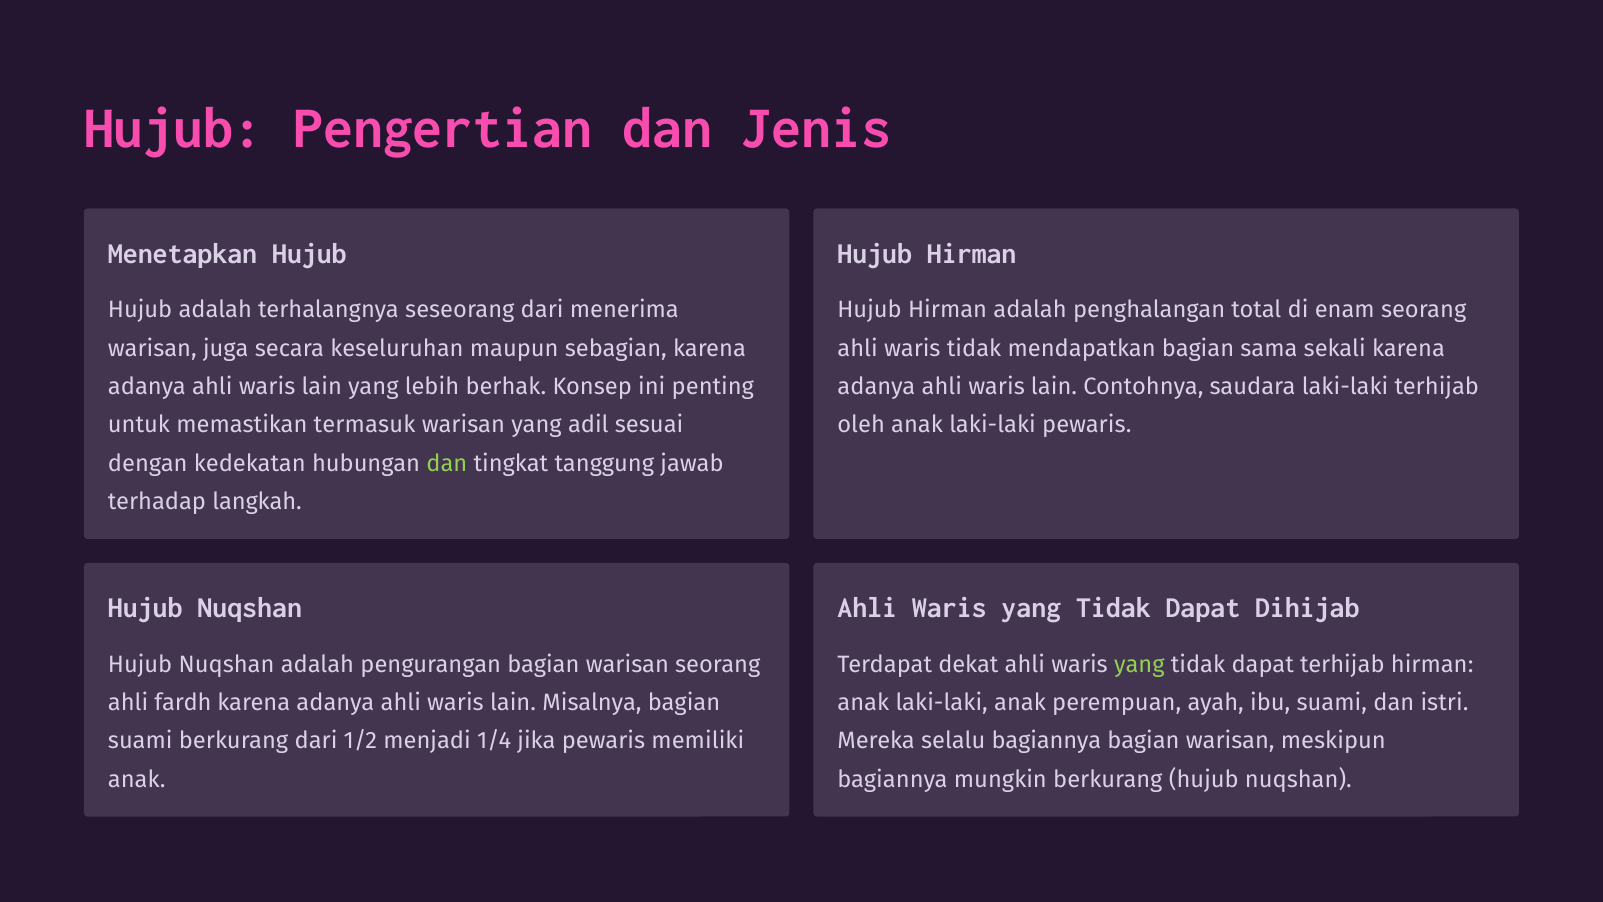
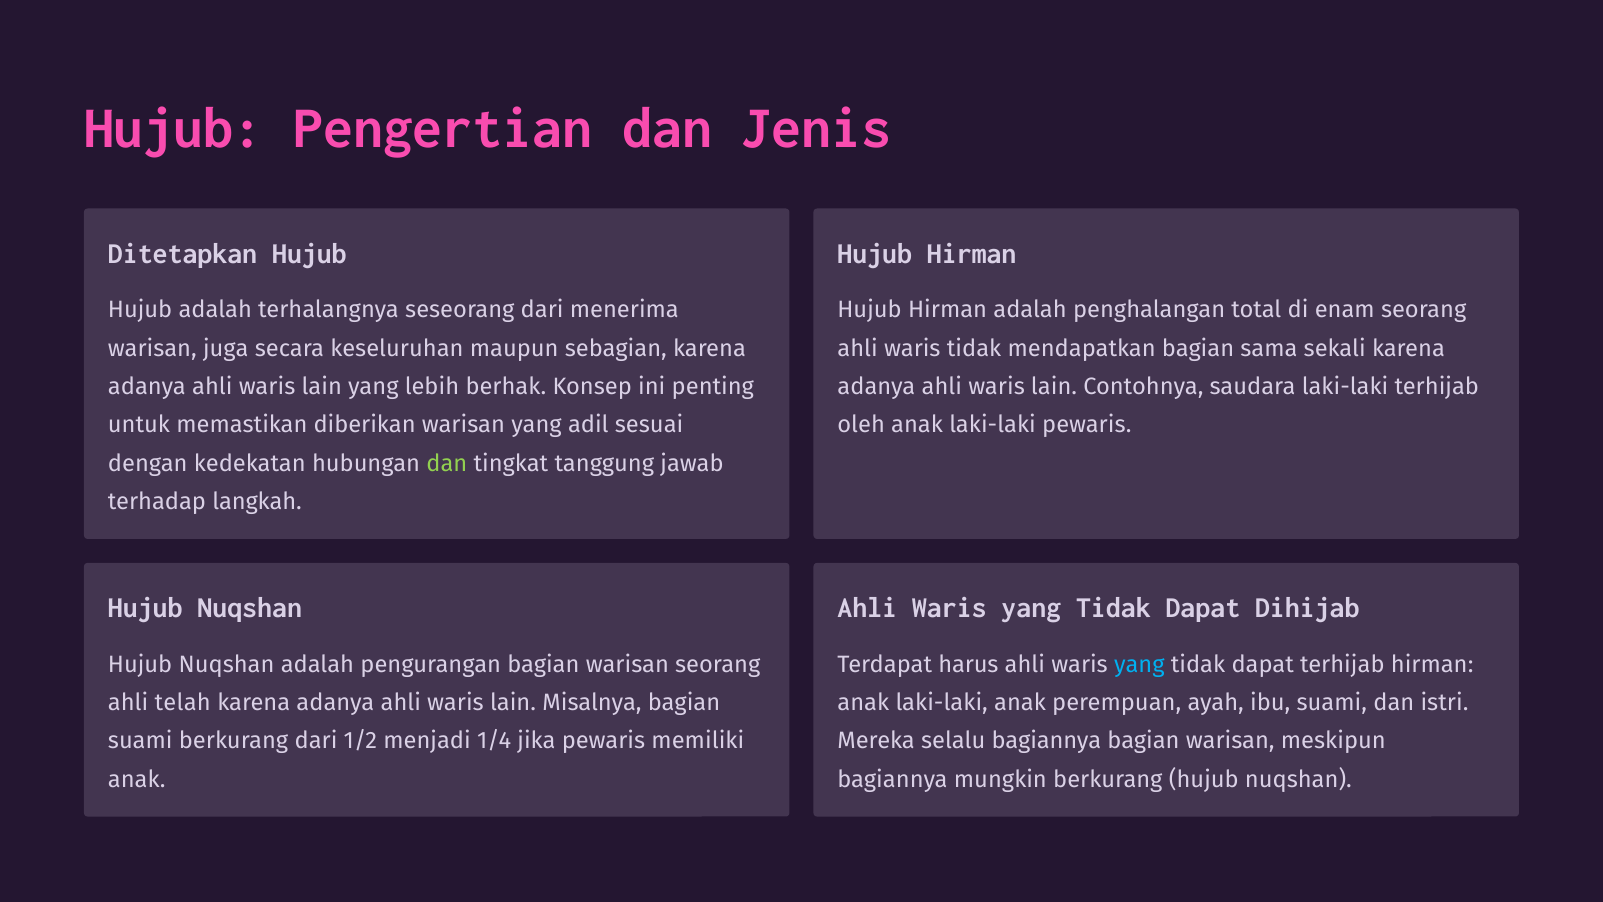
Menetapkan: Menetapkan -> Ditetapkan (183, 253)
termasuk: termasuk -> diberikan (365, 425)
dekat: dekat -> harus (968, 664)
yang colour: light green -> light blue (1139, 664)
fardh: fardh -> telah (183, 703)
